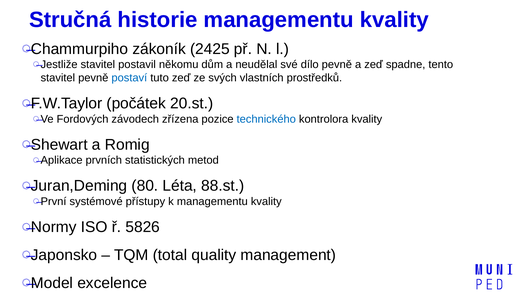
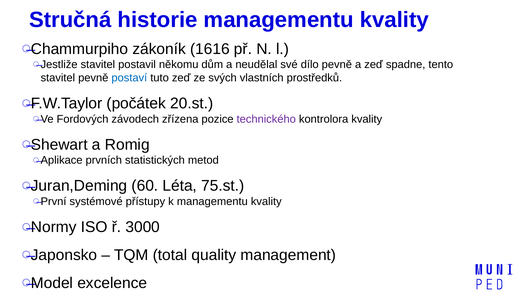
2425: 2425 -> 1616 (210, 49)
technického colour: blue -> purple (266, 119)
80: 80 -> 60 (145, 186)
88.st: 88.st -> 75.st (223, 186)
5826: 5826 -> 3000 (143, 227)
